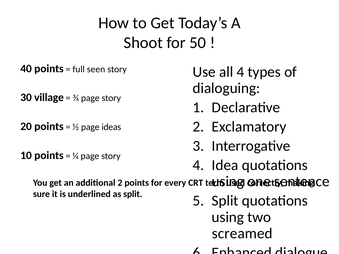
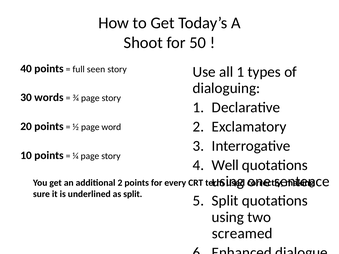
all 4: 4 -> 1 (240, 72)
village: village -> words (49, 98)
ideas: ideas -> word (111, 127)
Idea: Idea -> Well (225, 165)
